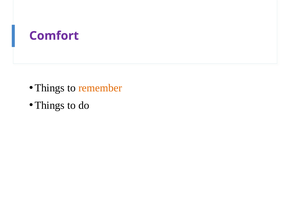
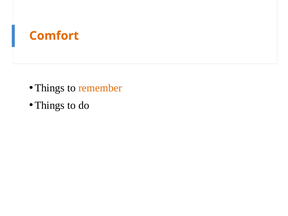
Comfort colour: purple -> orange (54, 36)
